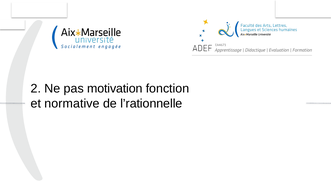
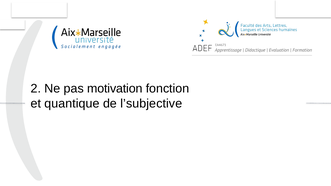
normative: normative -> quantique (72, 104)
l’rationnelle: l’rationnelle -> l’subjective (151, 104)
